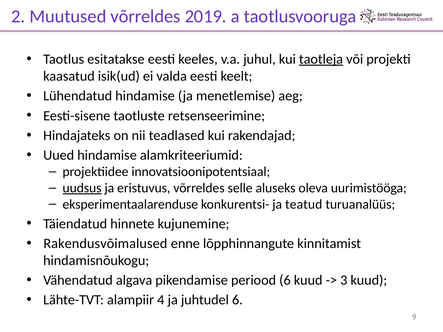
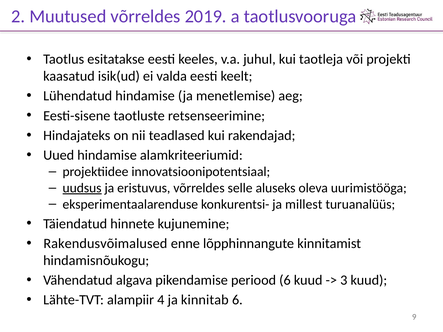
taotleja underline: present -> none (321, 59)
teatud: teatud -> millest (304, 204)
juhtudel: juhtudel -> kinnitab (205, 300)
